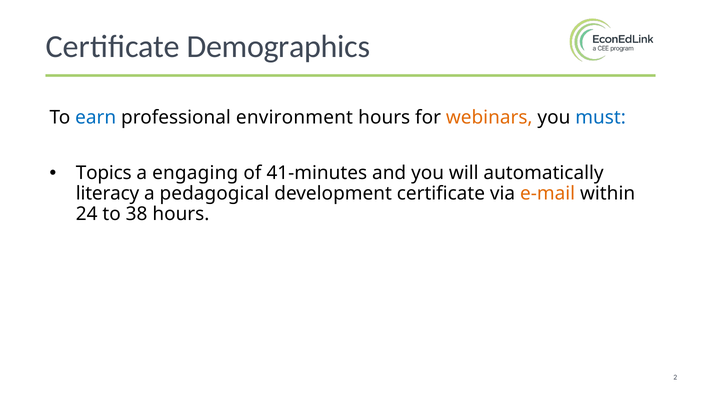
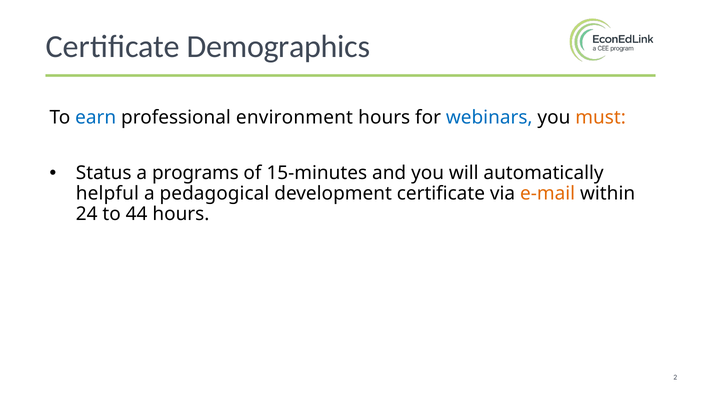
webinars colour: orange -> blue (489, 118)
must colour: blue -> orange (601, 118)
Topics: Topics -> Status (104, 173)
engaging: engaging -> programs (195, 173)
41-minutes: 41-minutes -> 15-minutes (317, 173)
literacy: literacy -> helpful (107, 194)
38: 38 -> 44 (137, 214)
